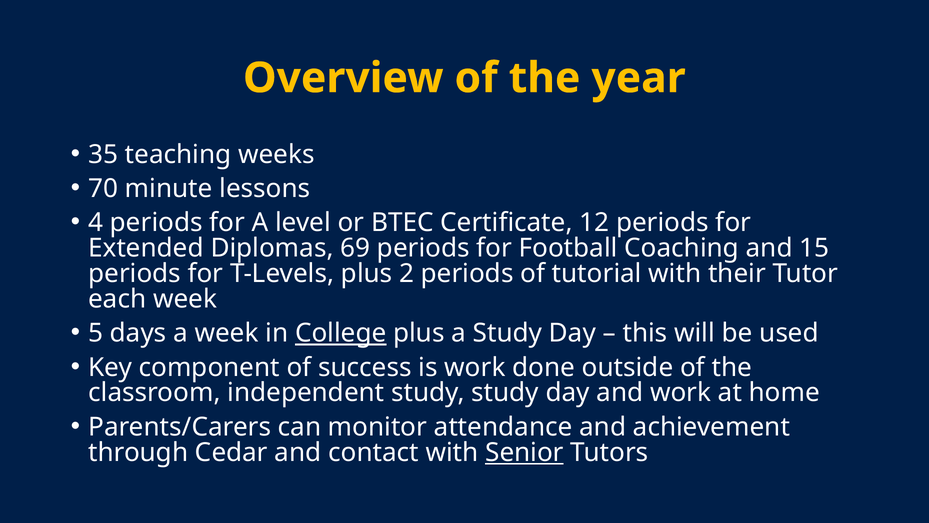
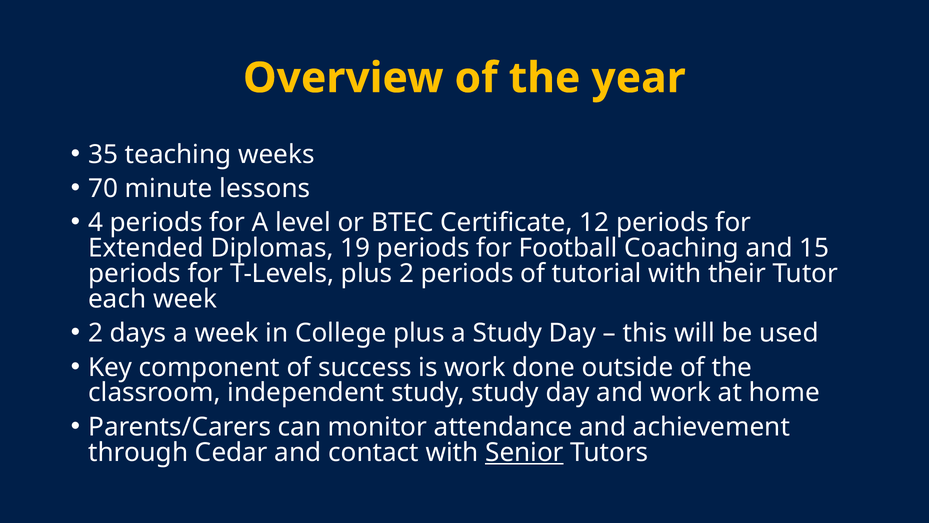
69: 69 -> 19 (355, 248)
5: 5 -> 2 (96, 333)
College underline: present -> none (341, 333)
